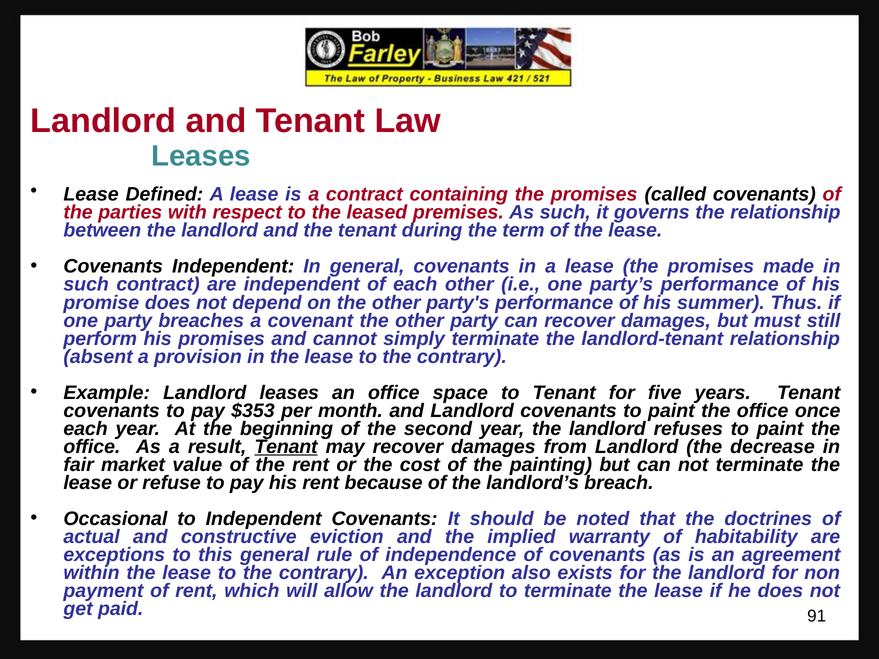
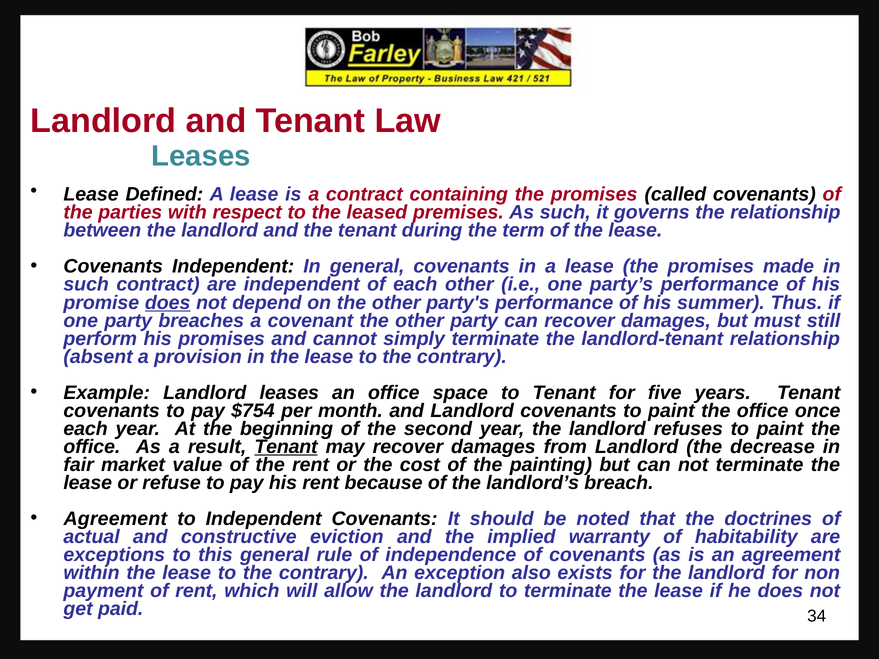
does underline: none -> present (168, 303)
$353: $353 -> $754 (253, 411)
Occasional: Occasional -> Agreement (115, 519)
91: 91 -> 34 (817, 616)
